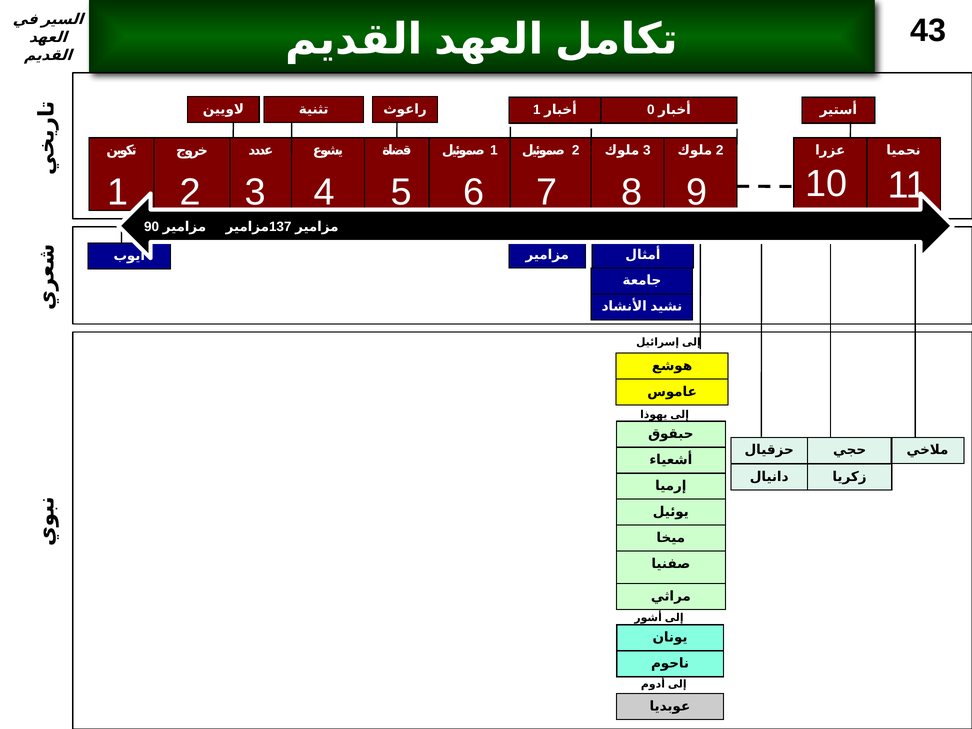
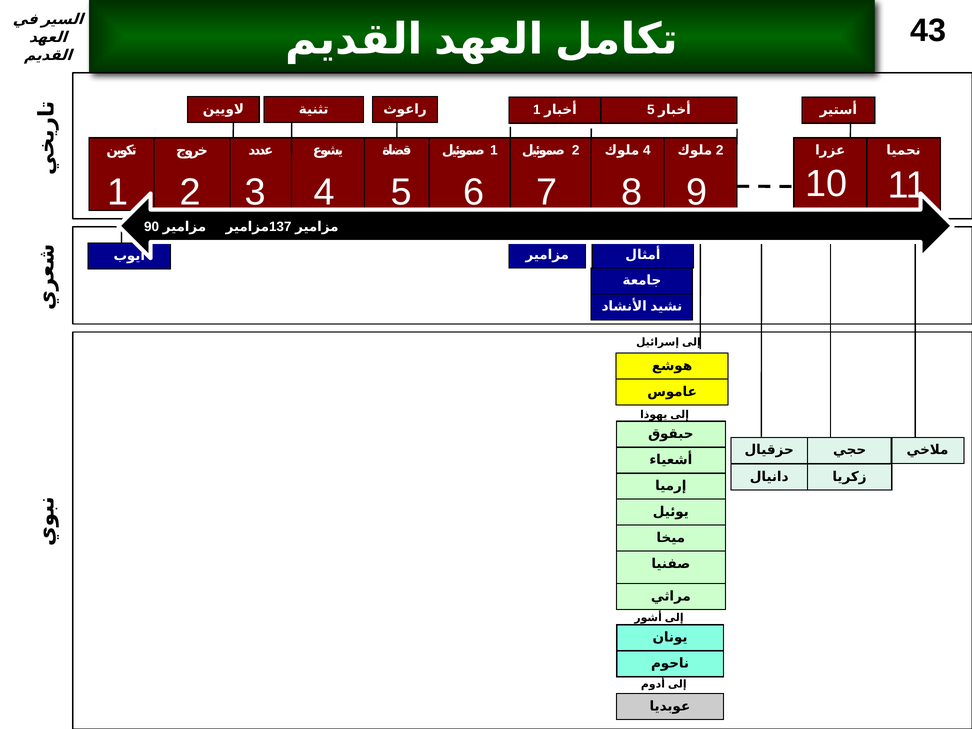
0: 0 -> 5 (651, 110)
3: 3 -> 4 (647, 150)
